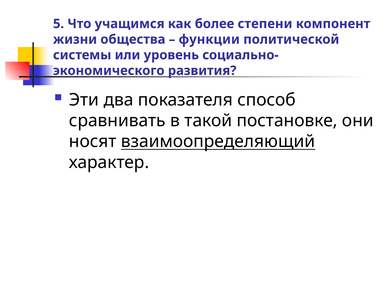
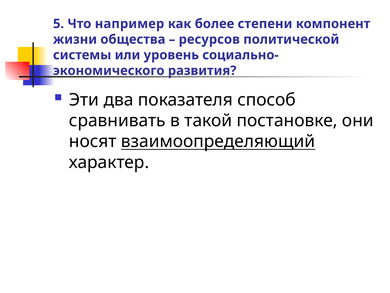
учащимся: учащимся -> например (130, 24)
функции: функции -> ресурсов (209, 39)
